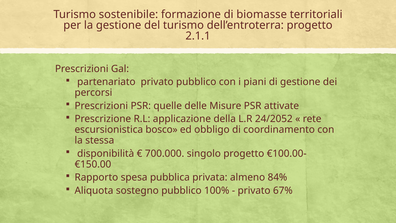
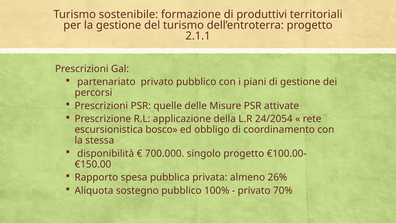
biomasse: biomasse -> produttivi (262, 14)
24/2052: 24/2052 -> 24/2054 (274, 119)
84%: 84% -> 26% (277, 177)
67%: 67% -> 70% (283, 190)
